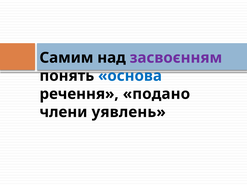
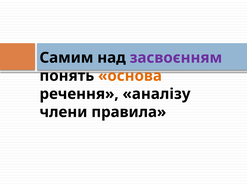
основа colour: blue -> orange (130, 76)
подано: подано -> аналізу (157, 94)
уявлень: уявлень -> правила (129, 112)
